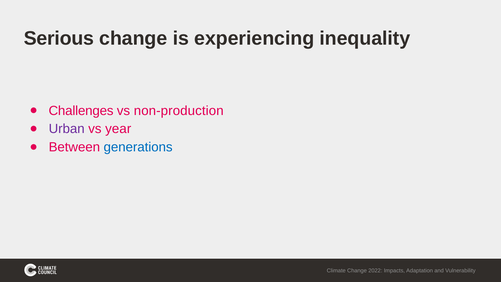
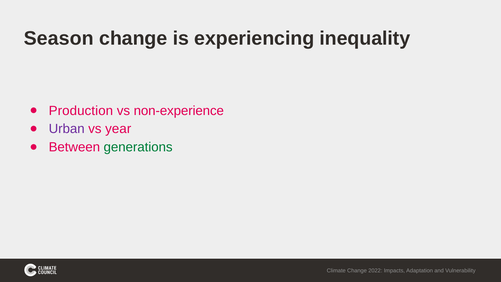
Serious: Serious -> Season (59, 38)
Challenges: Challenges -> Production (81, 111)
non-production: non-production -> non-experience (179, 111)
generations colour: blue -> green (138, 147)
